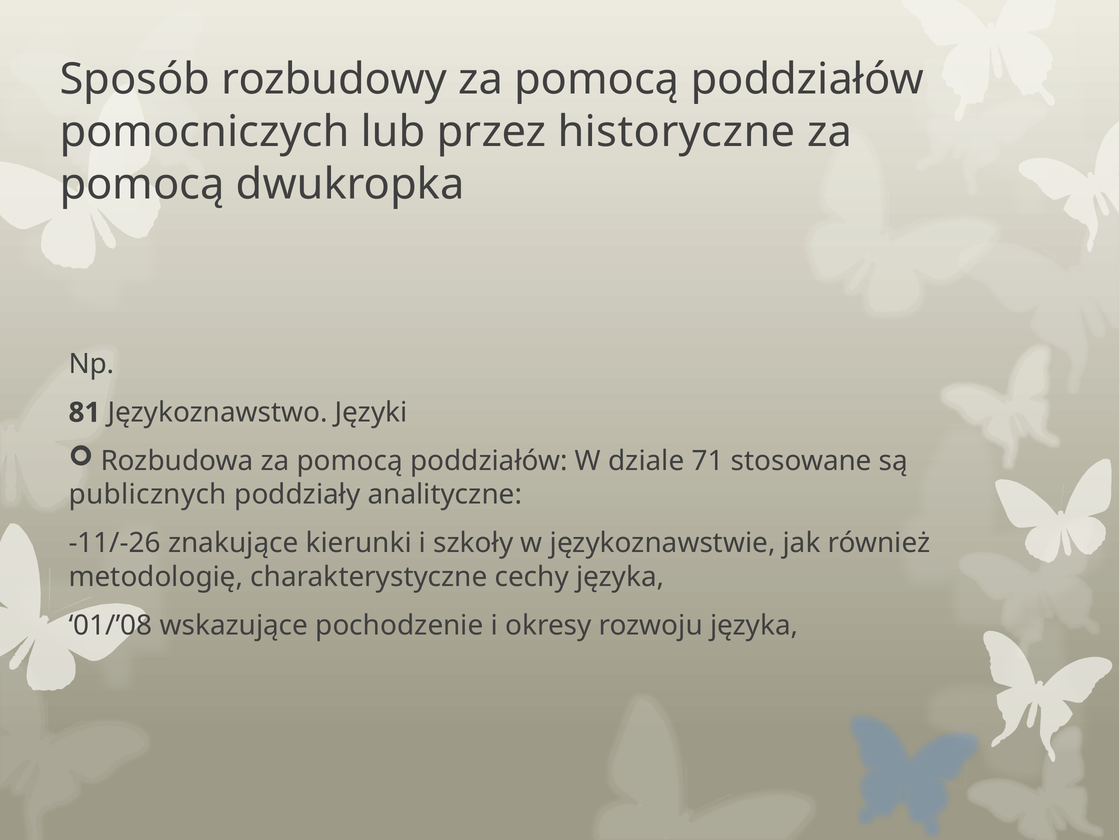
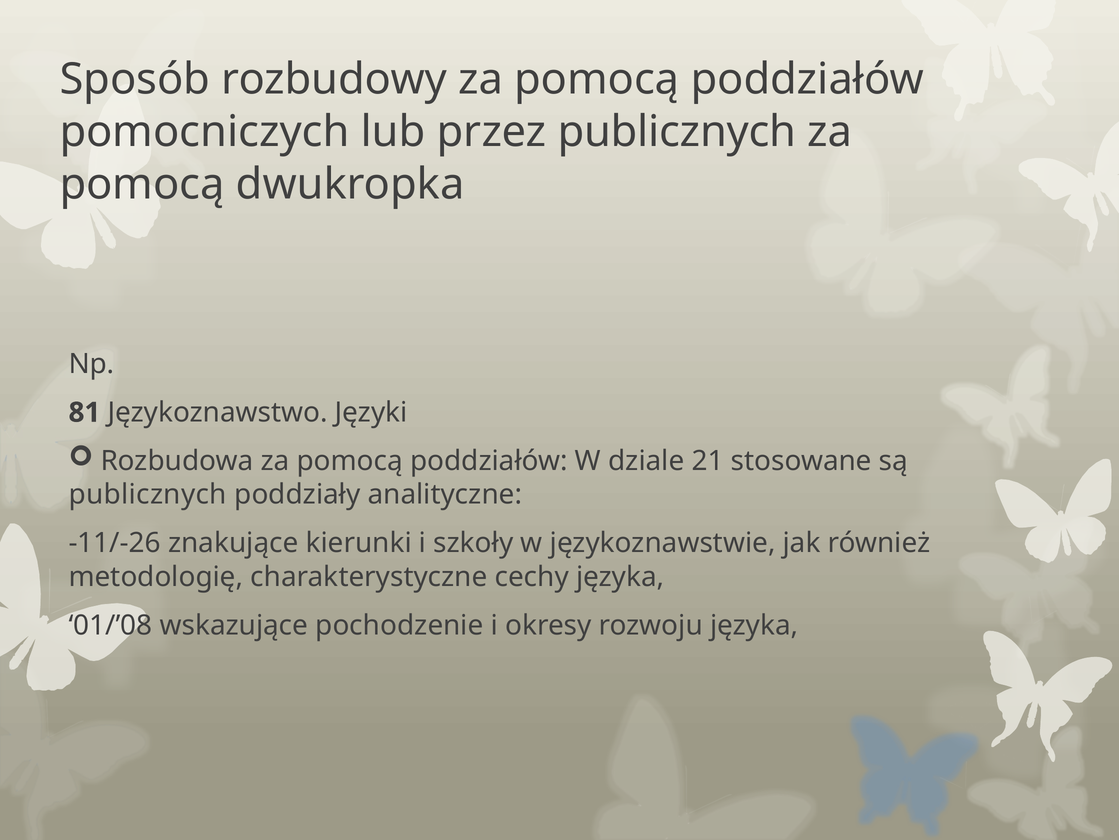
przez historyczne: historyczne -> publicznych (677, 132)
71: 71 -> 21 (708, 461)
